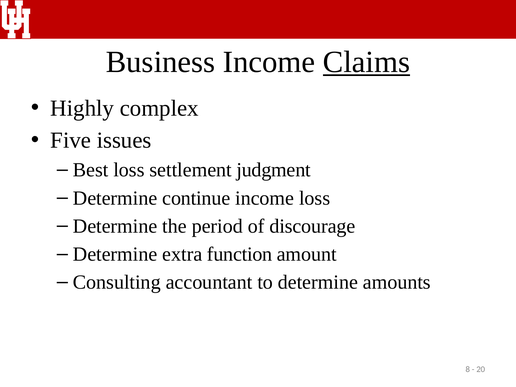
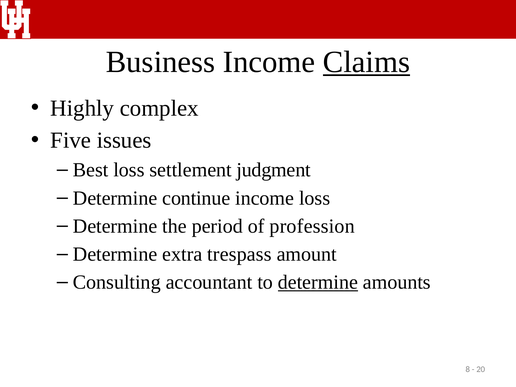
discourage: discourage -> profession (312, 226)
function: function -> trespass (239, 254)
determine underline: none -> present (318, 282)
